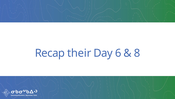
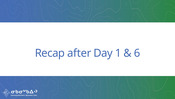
their: their -> after (79, 53)
6: 6 -> 1 (118, 53)
8: 8 -> 6 (137, 53)
